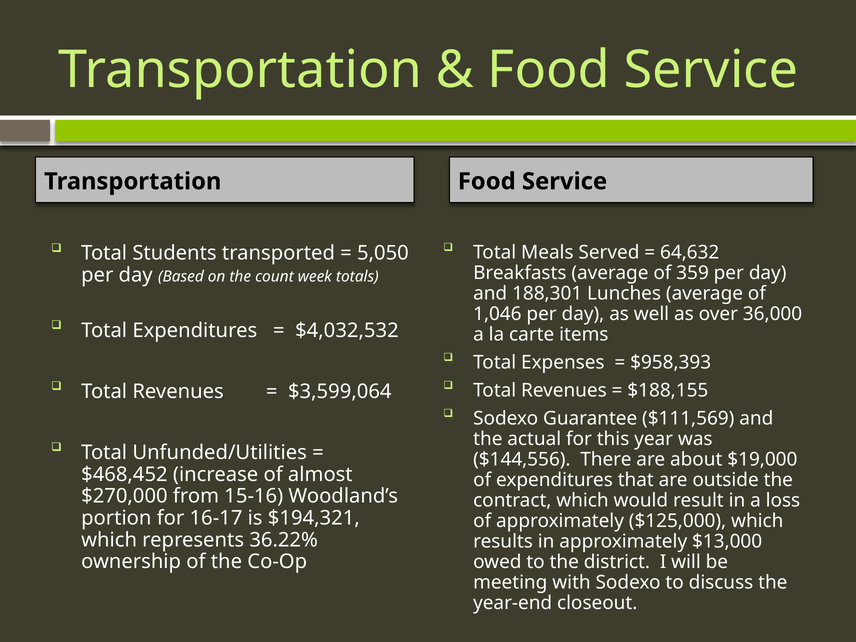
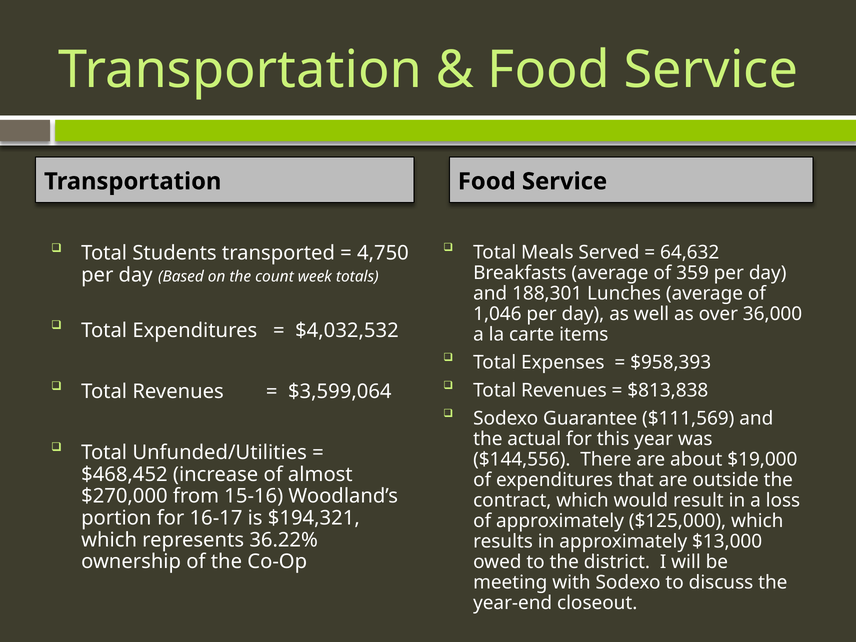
5,050: 5,050 -> 4,750 (383, 253)
$188,155: $188,155 -> $813,838 (668, 390)
